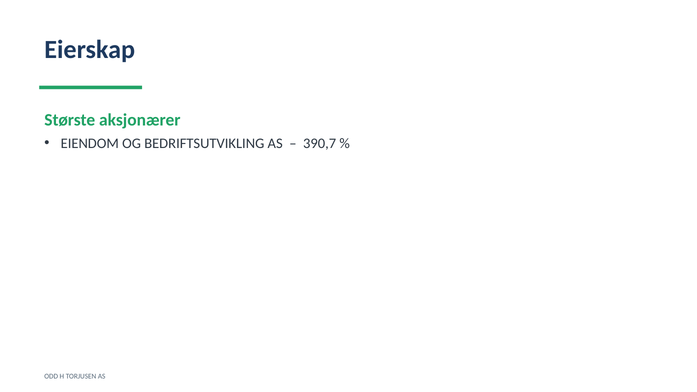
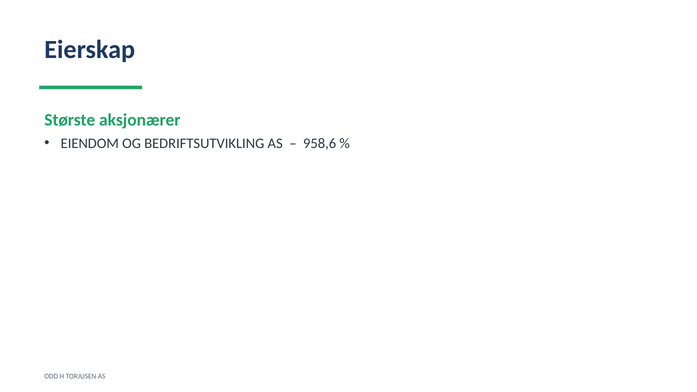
390,7: 390,7 -> 958,6 (320, 143)
